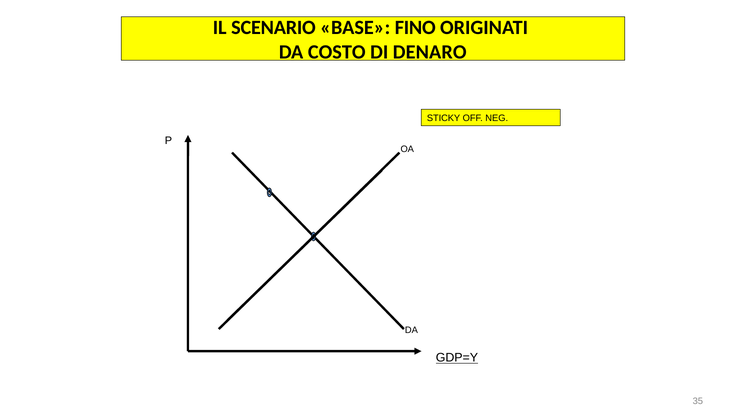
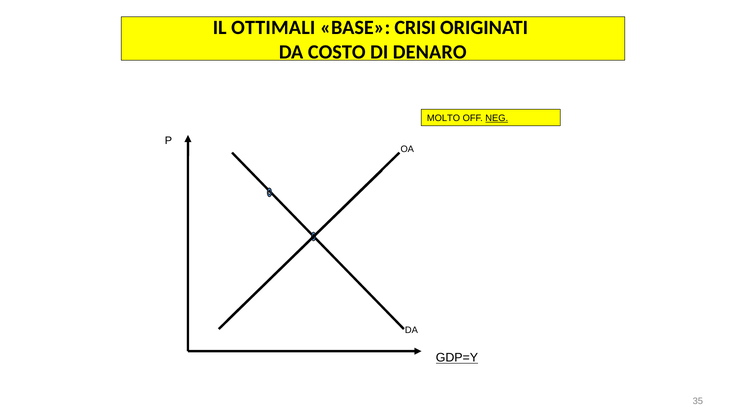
SCENARIO: SCENARIO -> OTTIMALI (273, 28)
FINO: FINO -> CRISI (415, 28)
STICKY: STICKY -> MOLTO (443, 118)
NEG underline: none -> present (497, 118)
